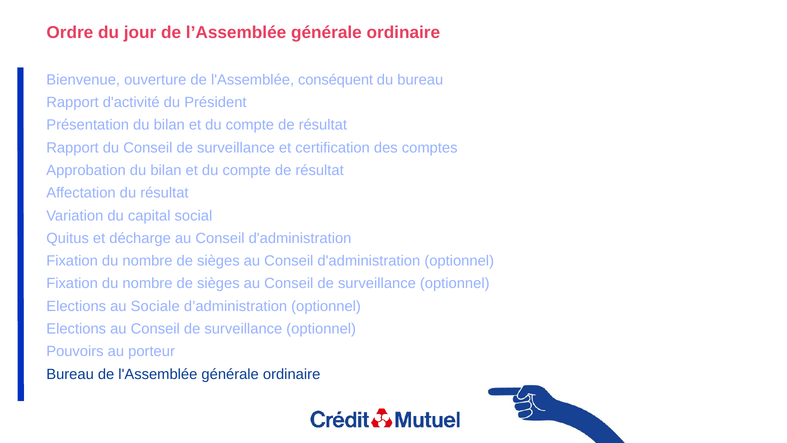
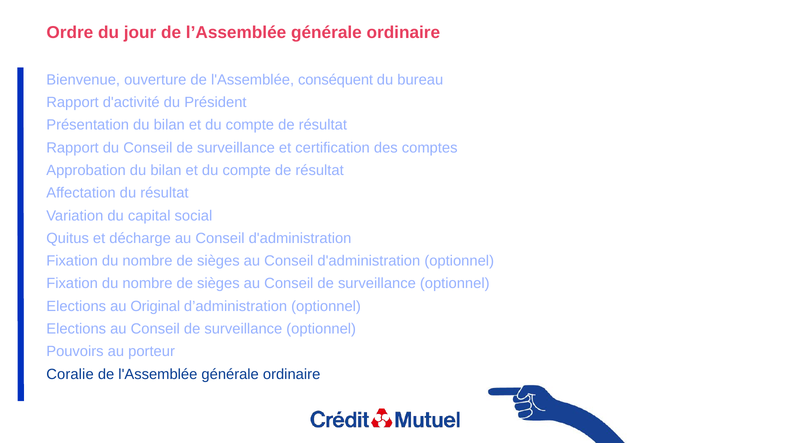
Sociale: Sociale -> Original (155, 306)
Bureau: Bureau -> Coralie (70, 374)
